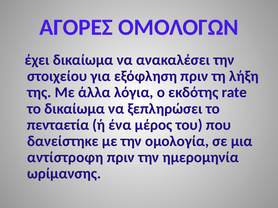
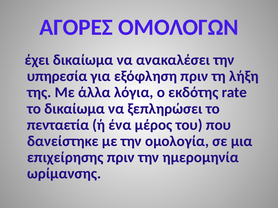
στοιχείου: στοιχείου -> υπηρεσία (57, 76)
αντίστροφη: αντίστροφη -> επιχείρησης (65, 158)
